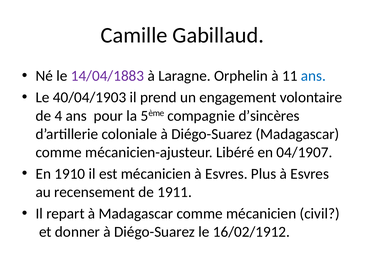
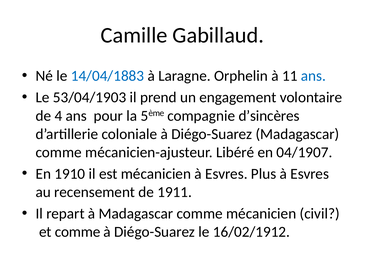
14/04/1883 colour: purple -> blue (107, 76)
40/04/1903: 40/04/1903 -> 53/04/1903 (90, 97)
et donner: donner -> comme (78, 232)
